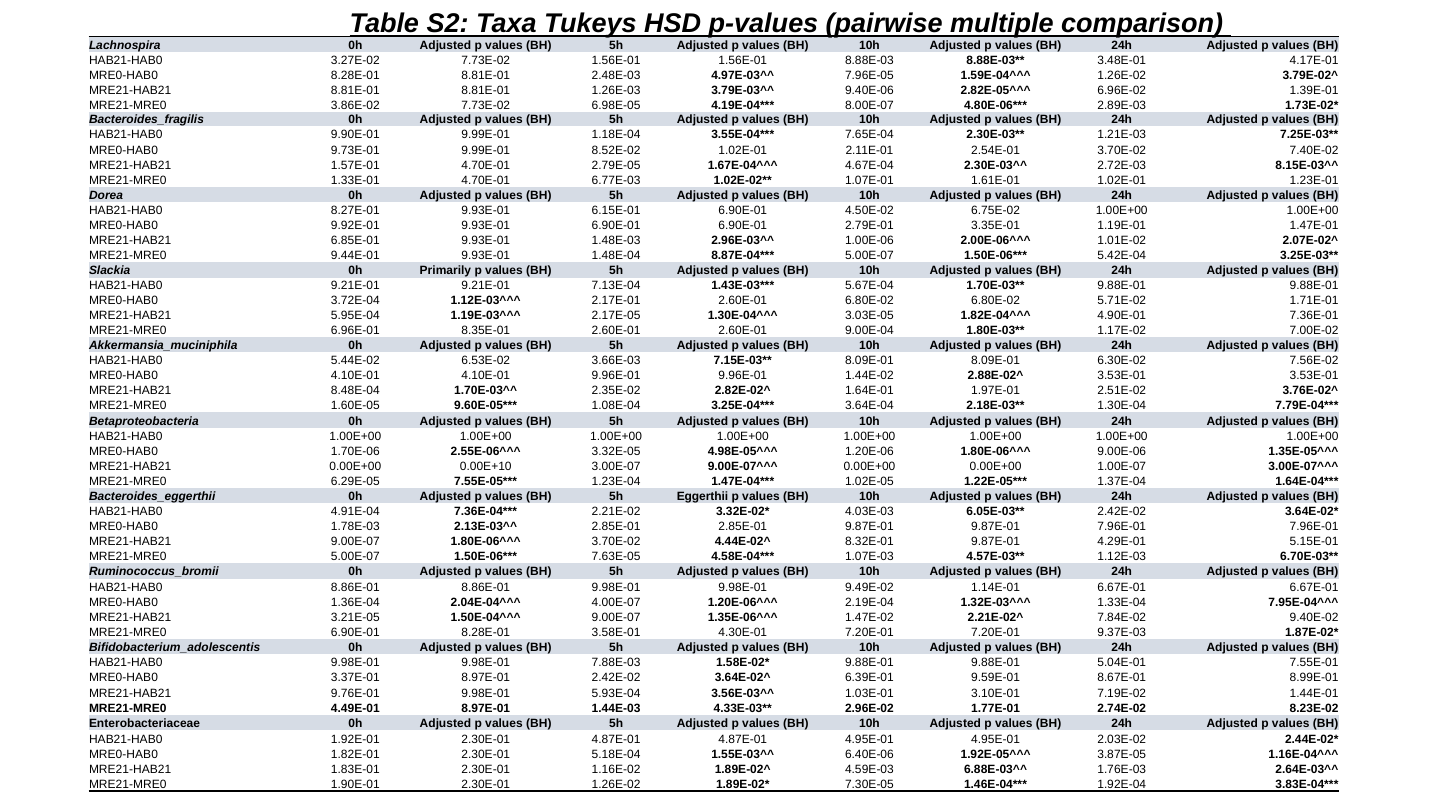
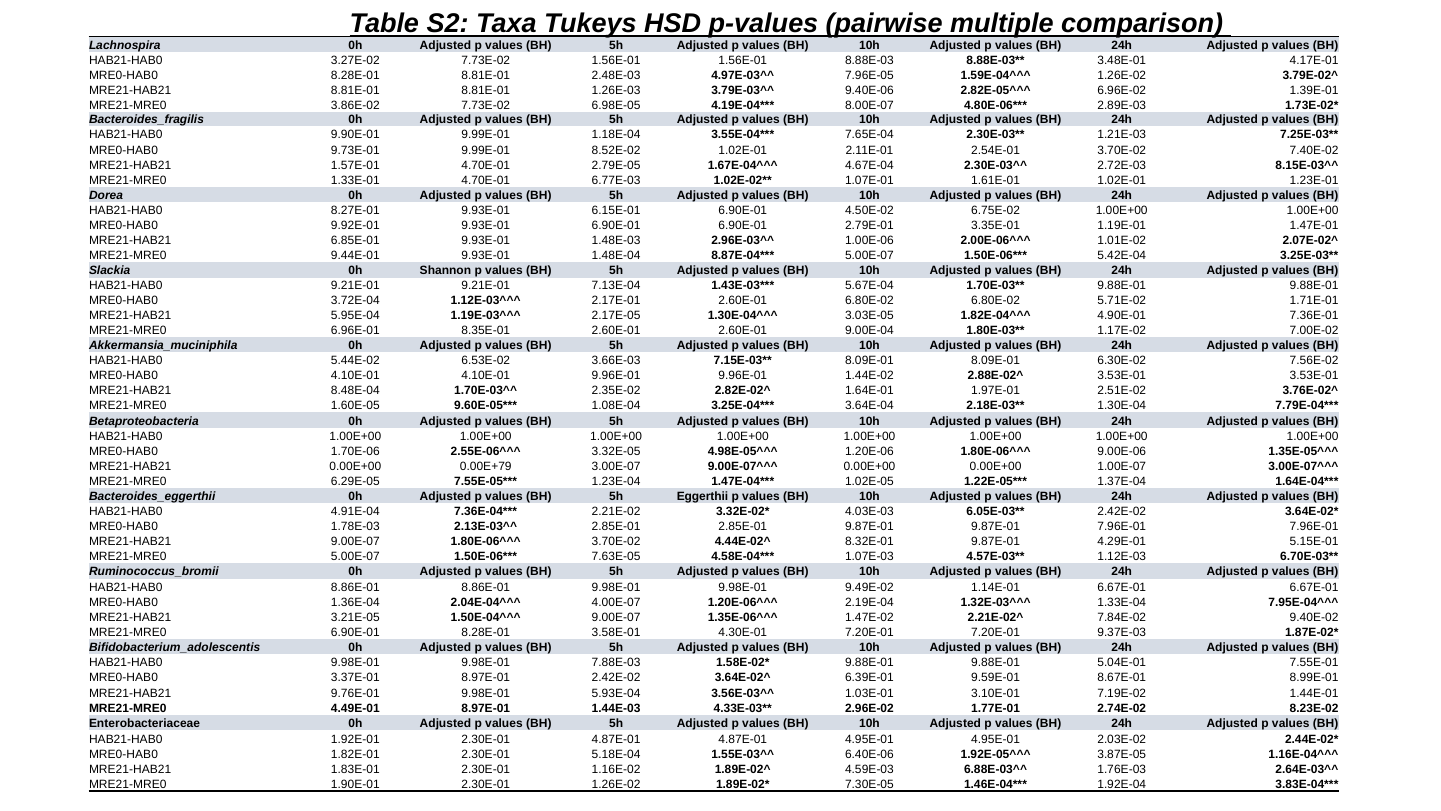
Primarily: Primarily -> Shannon (445, 271)
0.00E+10: 0.00E+10 -> 0.00E+79 (486, 466)
